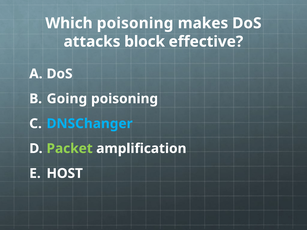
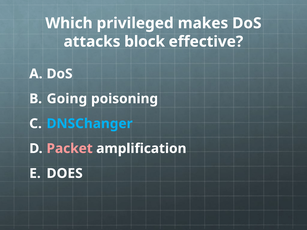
Which poisoning: poisoning -> privileged (135, 23)
Packet colour: light green -> pink (70, 149)
HOST: HOST -> DOES (65, 174)
